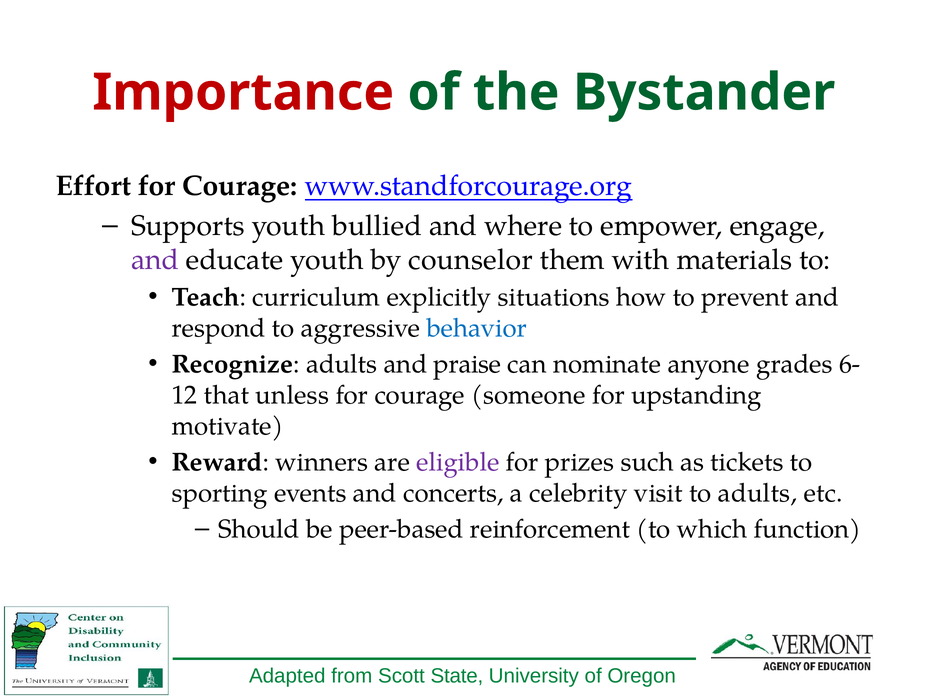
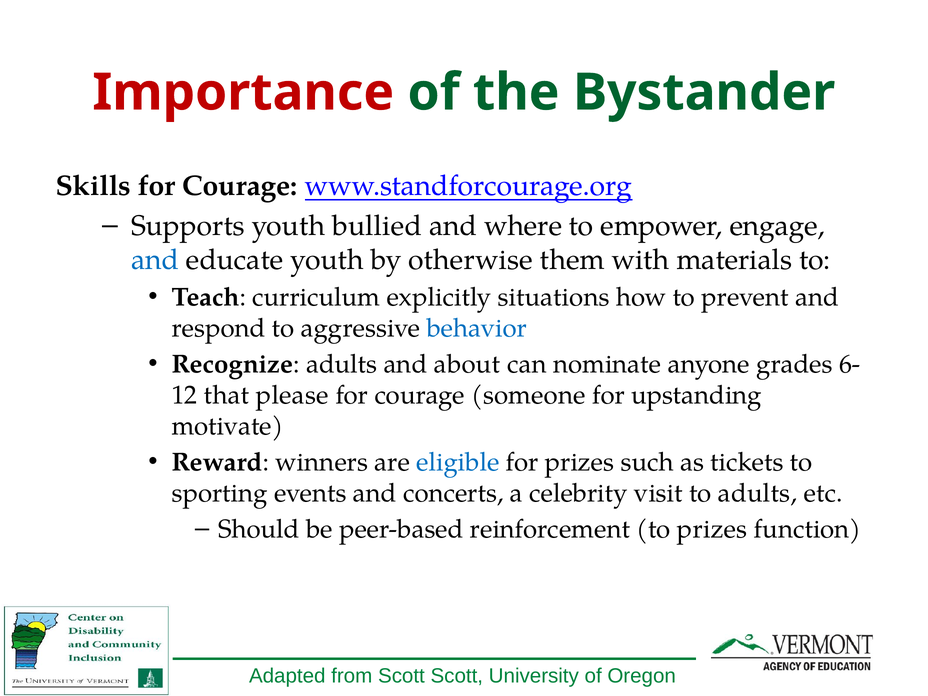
Effort: Effort -> Skills (93, 186)
and colour: purple -> blue (155, 260)
counselor: counselor -> otherwise (471, 260)
praise: praise -> about (467, 364)
unless: unless -> please (292, 395)
eligible colour: purple -> blue (458, 462)
to which: which -> prizes (712, 529)
Scott State: State -> Scott (457, 676)
